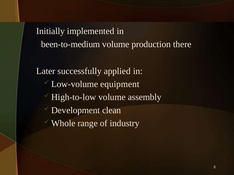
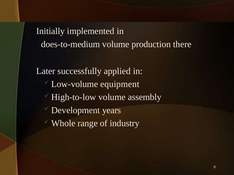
been-to-medium: been-to-medium -> does-to-medium (71, 44)
clean: clean -> years (112, 111)
